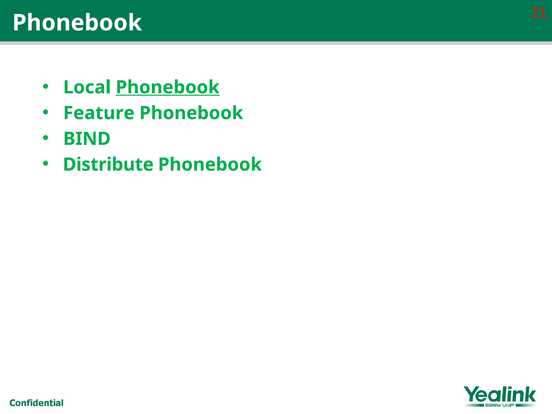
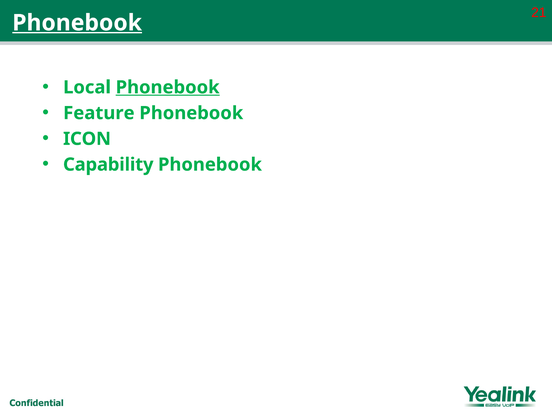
Phonebook underline: none -> present (77, 23)
BIND: BIND -> ICON (87, 139)
Distribute: Distribute -> Capability (108, 165)
